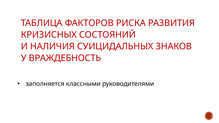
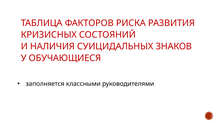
ВРАЖДЕБНОСТЬ: ВРАЖДЕБНОСТЬ -> ОБУЧАЮЩИЕСЯ (65, 58)
